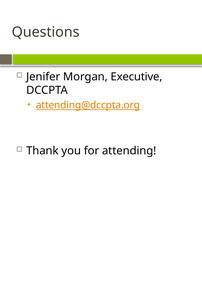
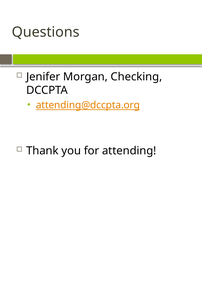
Executive: Executive -> Checking (136, 77)
